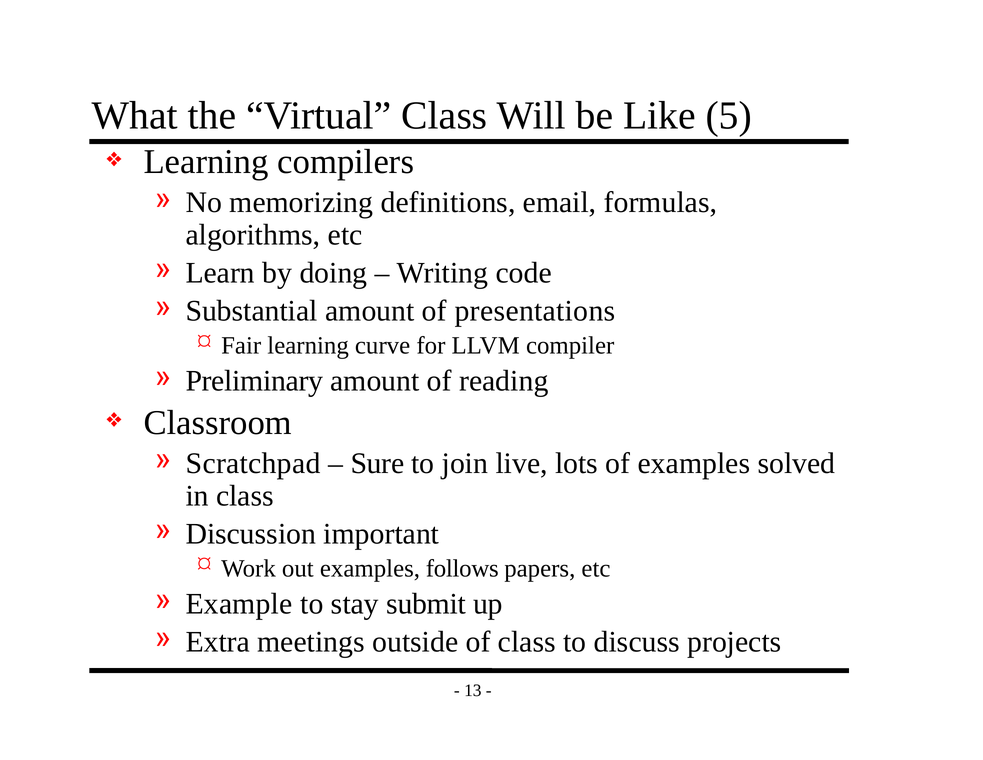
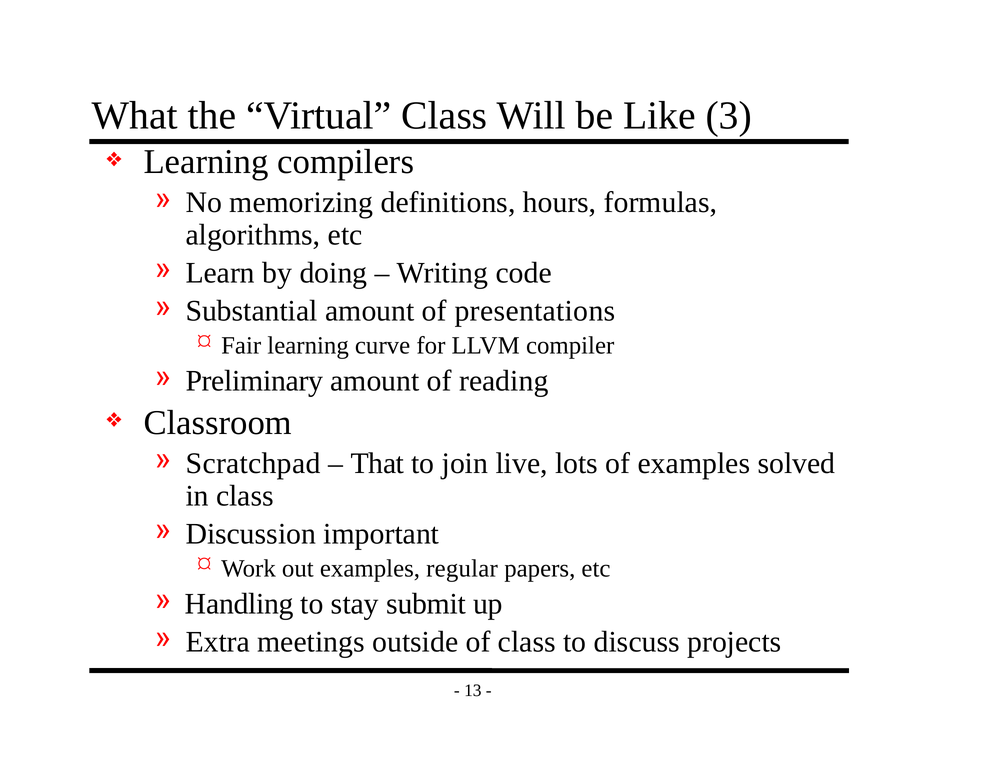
5: 5 -> 3 (729, 116)
email: email -> hours (560, 202)
Sure: Sure -> That (377, 463)
follows: follows -> regular (462, 568)
Example: Example -> Handling (239, 603)
